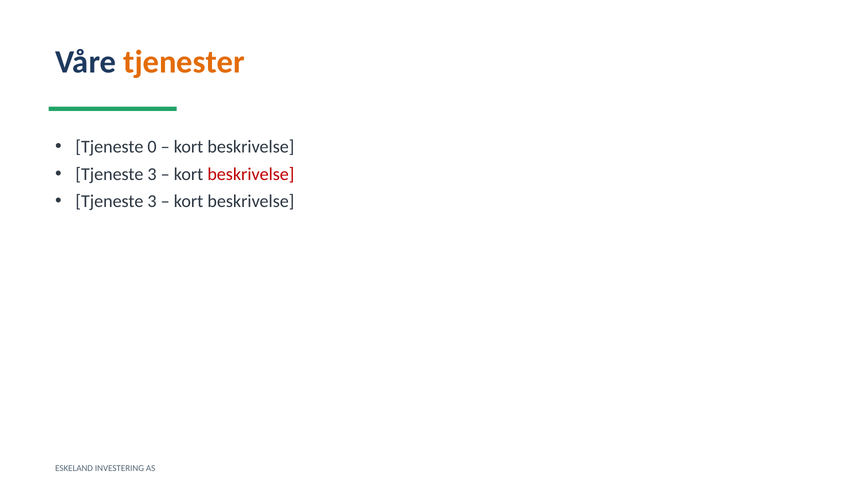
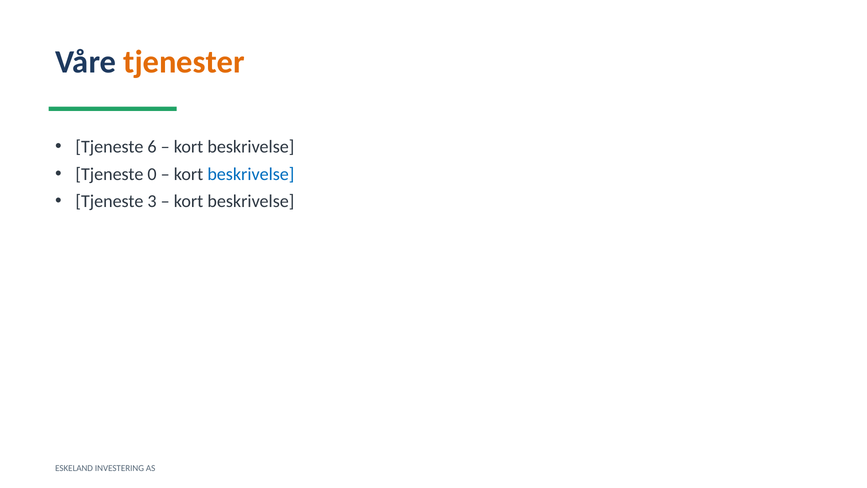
0: 0 -> 6 (152, 147)
3: 3 -> 0 (152, 174)
beskrivelse colour: red -> blue (251, 174)
